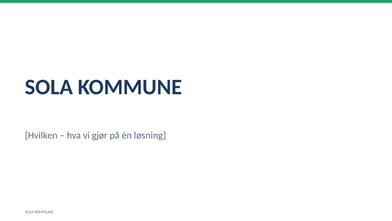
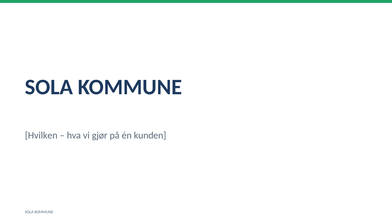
løsning: løsning -> kunden (150, 135)
